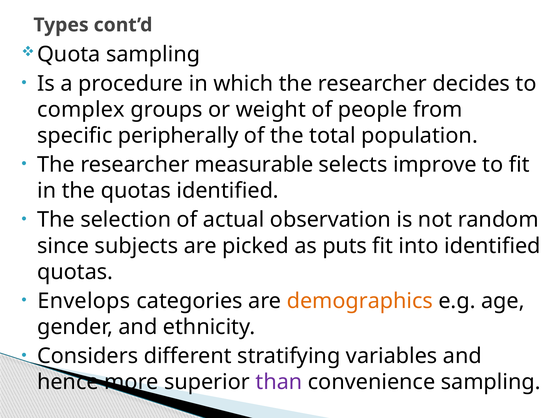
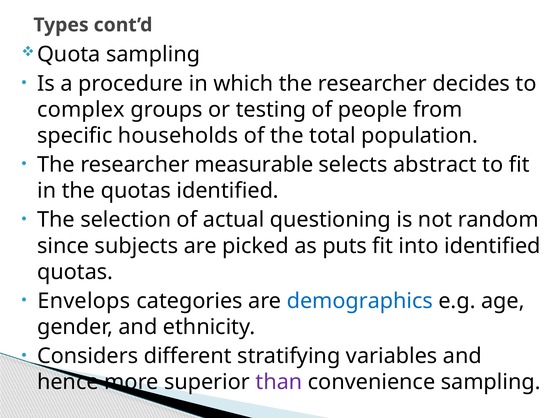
weight: weight -> testing (271, 110)
peripherally: peripherally -> households (178, 136)
improve: improve -> abstract (435, 165)
observation: observation -> questioning (330, 220)
demographics colour: orange -> blue (360, 301)
